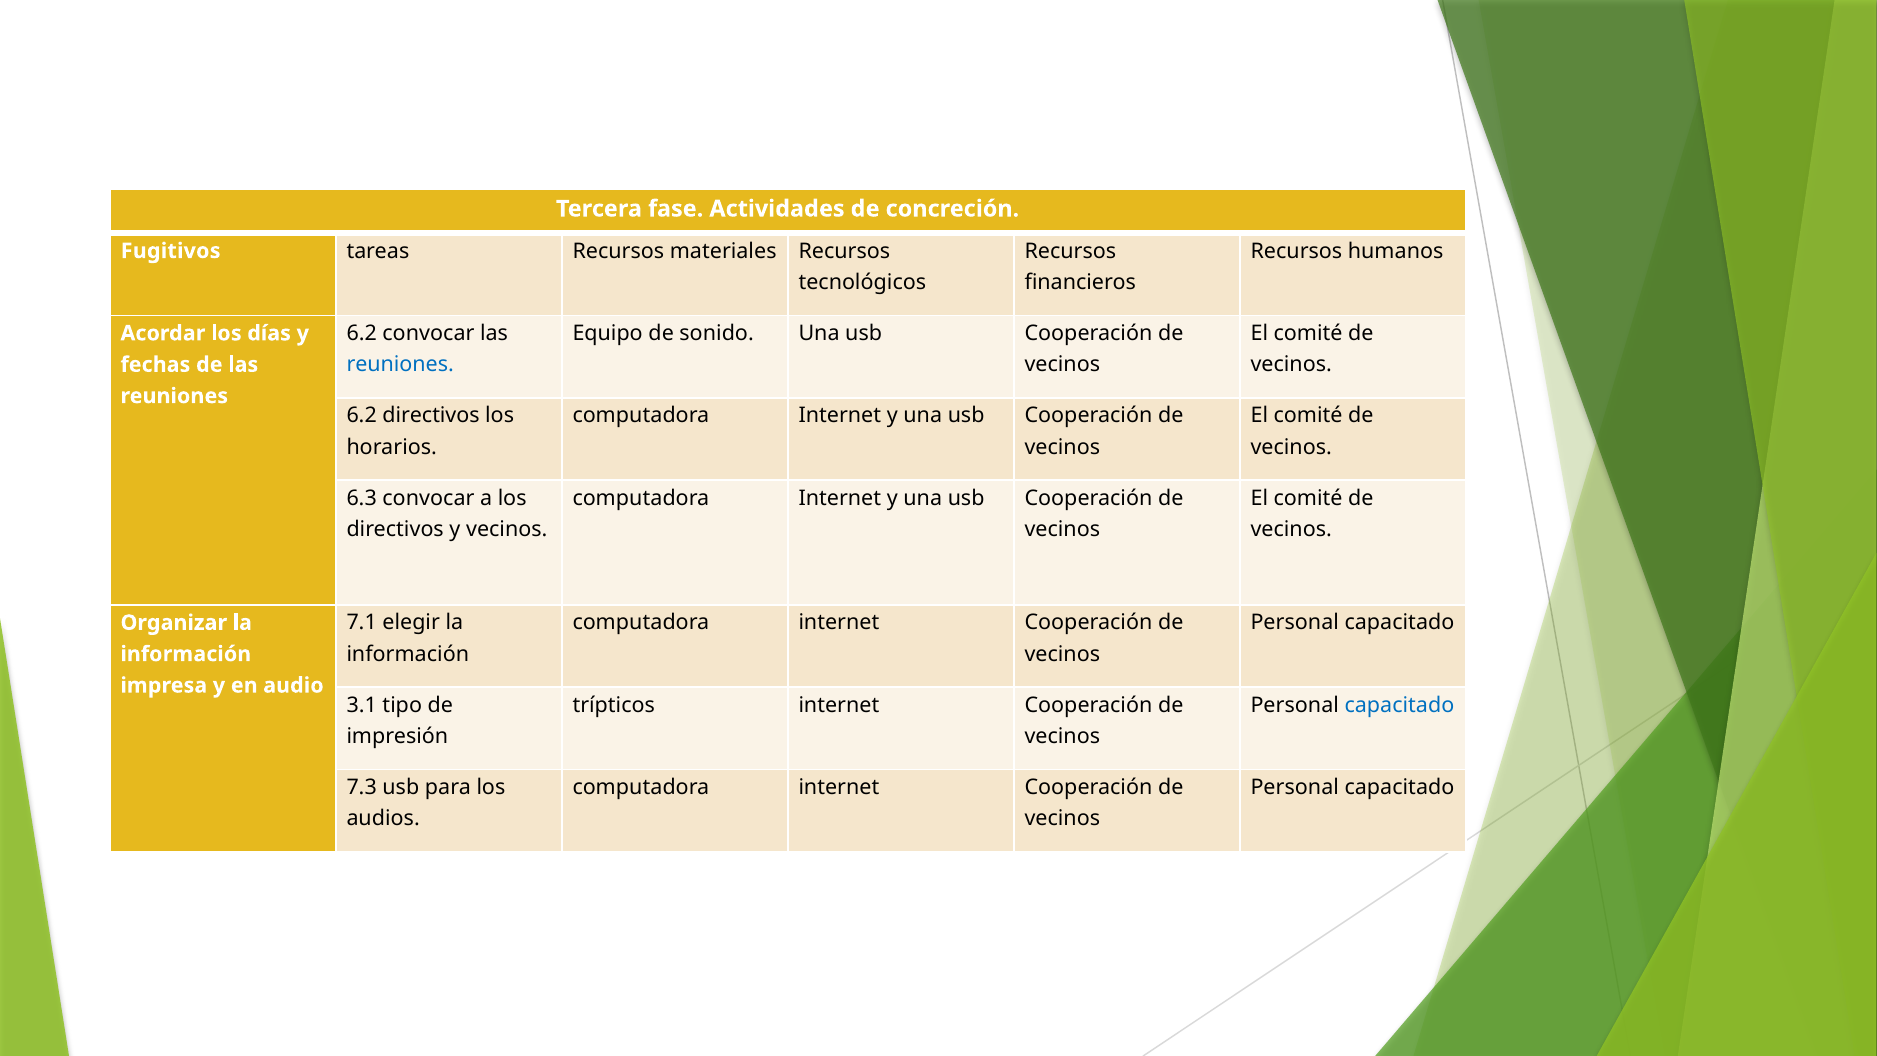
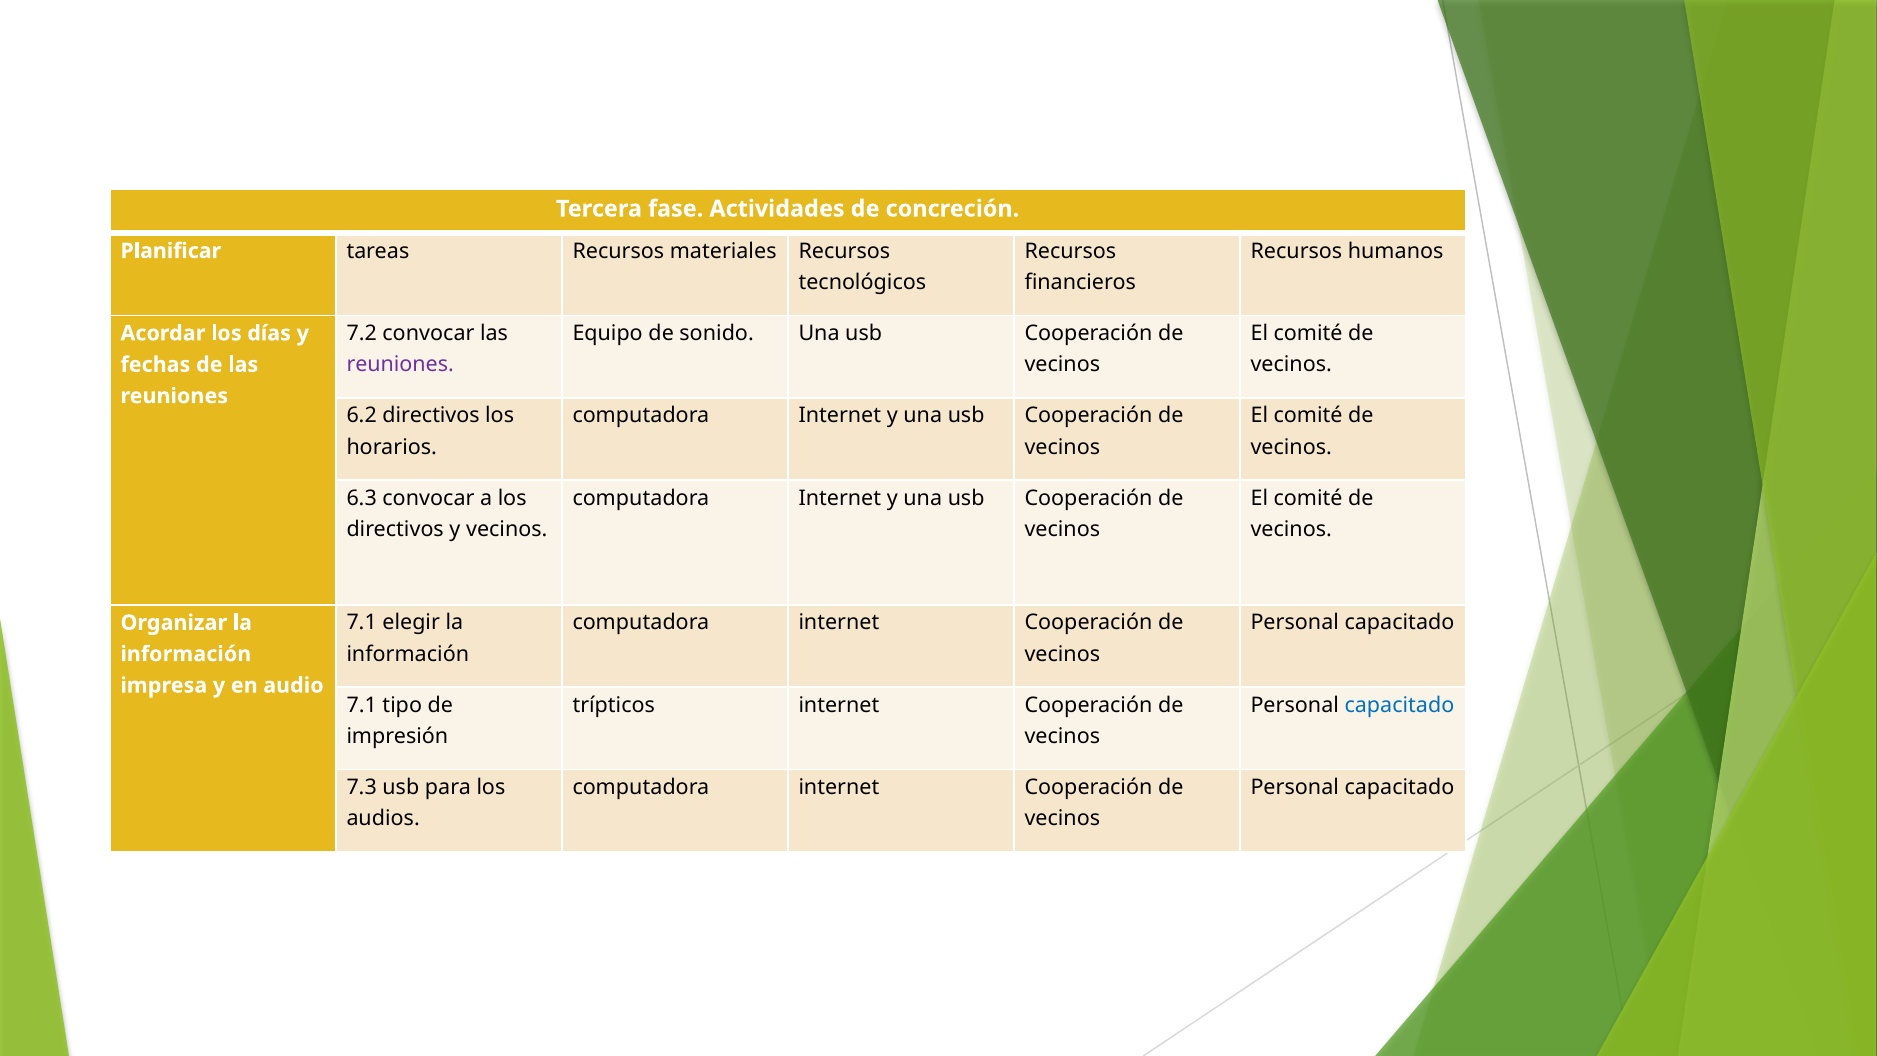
Fugitivos: Fugitivos -> Planificar (171, 251)
6.2: 6.2 -> 7.2 (362, 333)
reuniones colour: blue -> purple (400, 365)
3.1: 3.1 -> 7.1 (362, 705)
